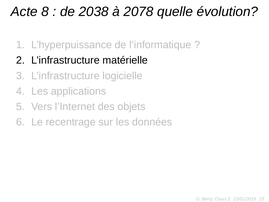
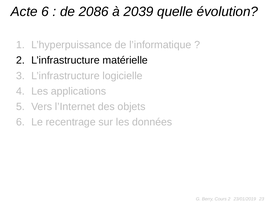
Acte 8: 8 -> 6 (45, 12)
2038: 2038 -> 2086 (94, 12)
2078: 2078 -> 2039 (138, 12)
